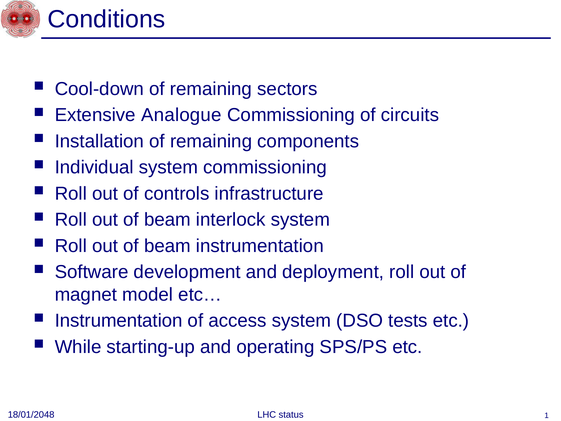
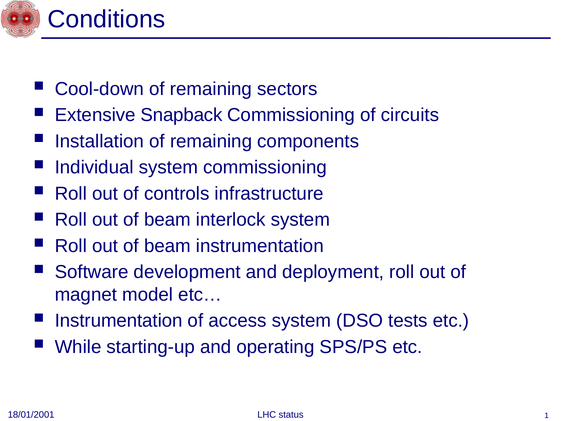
Analogue: Analogue -> Snapback (182, 115)
18/01/2048: 18/01/2048 -> 18/01/2001 (31, 415)
